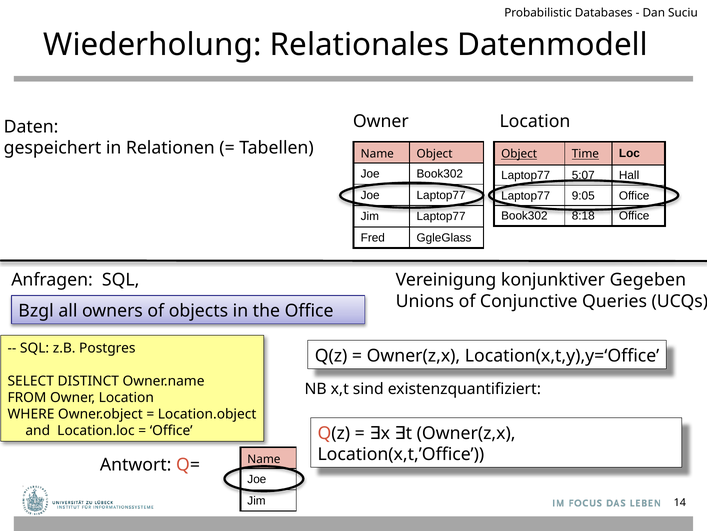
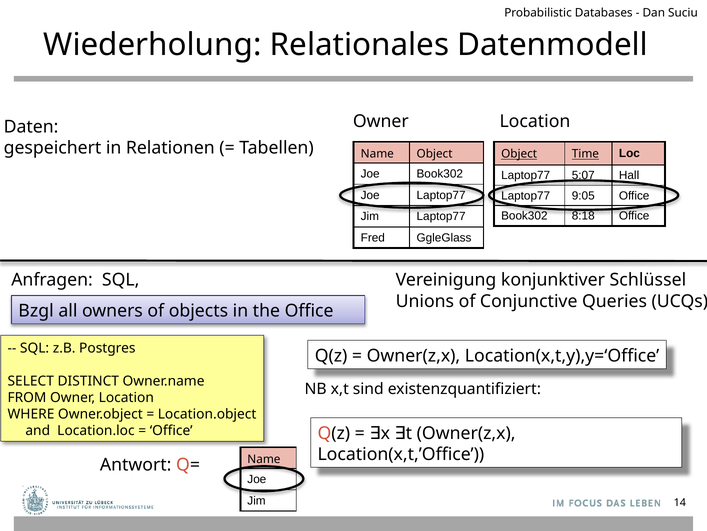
Gegeben: Gegeben -> Schlüssel (648, 280)
